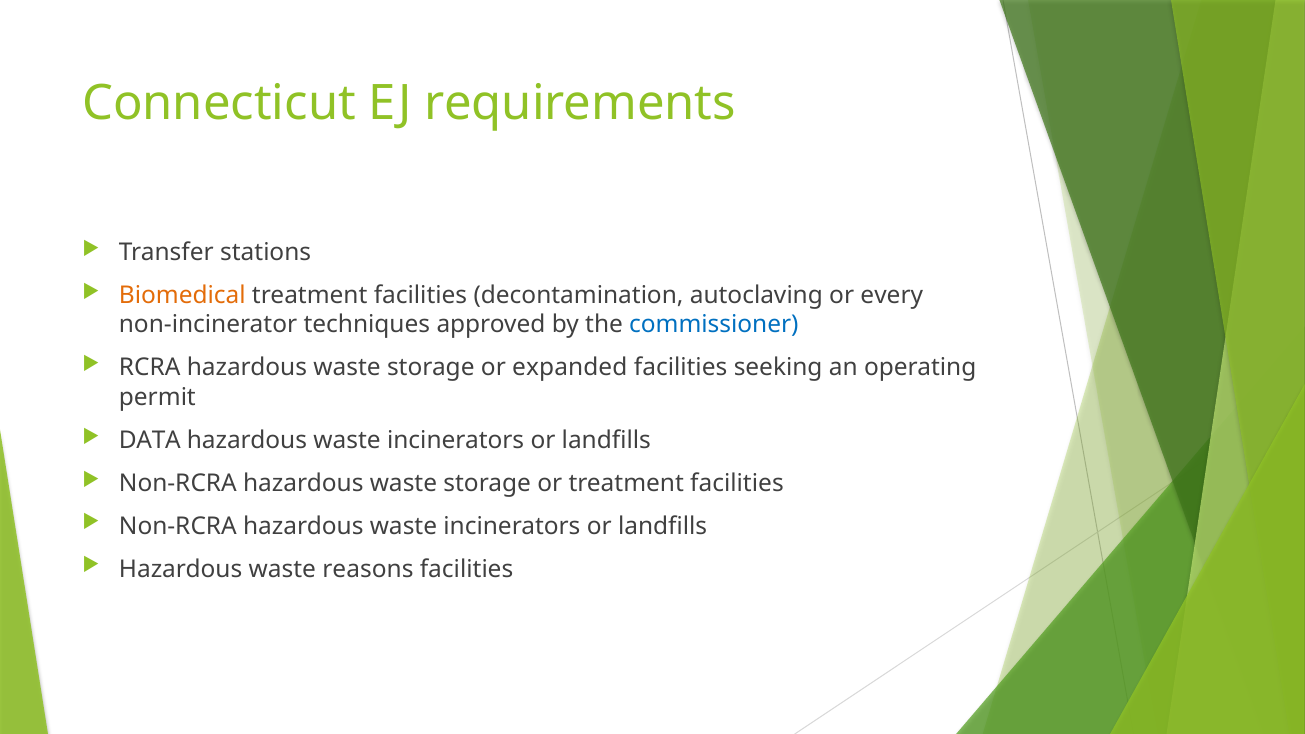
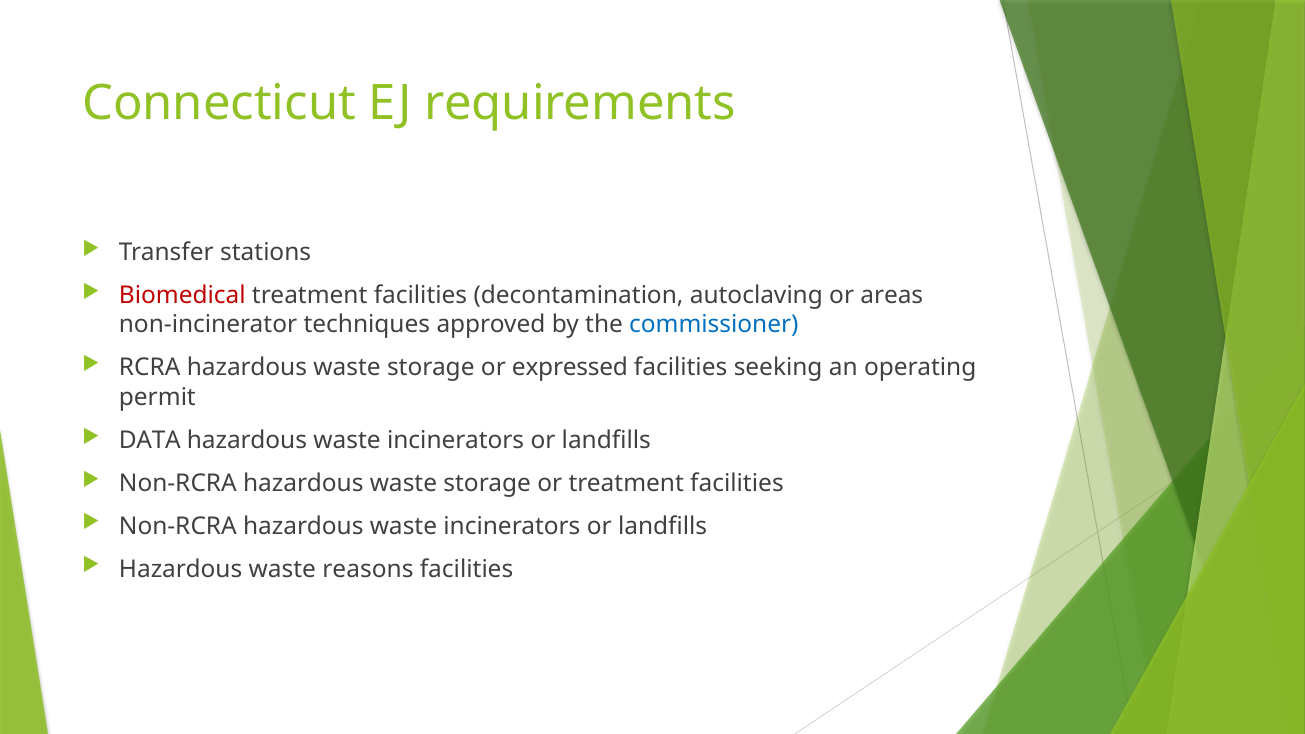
Biomedical colour: orange -> red (182, 296)
every: every -> areas (892, 296)
expanded: expanded -> expressed (570, 368)
